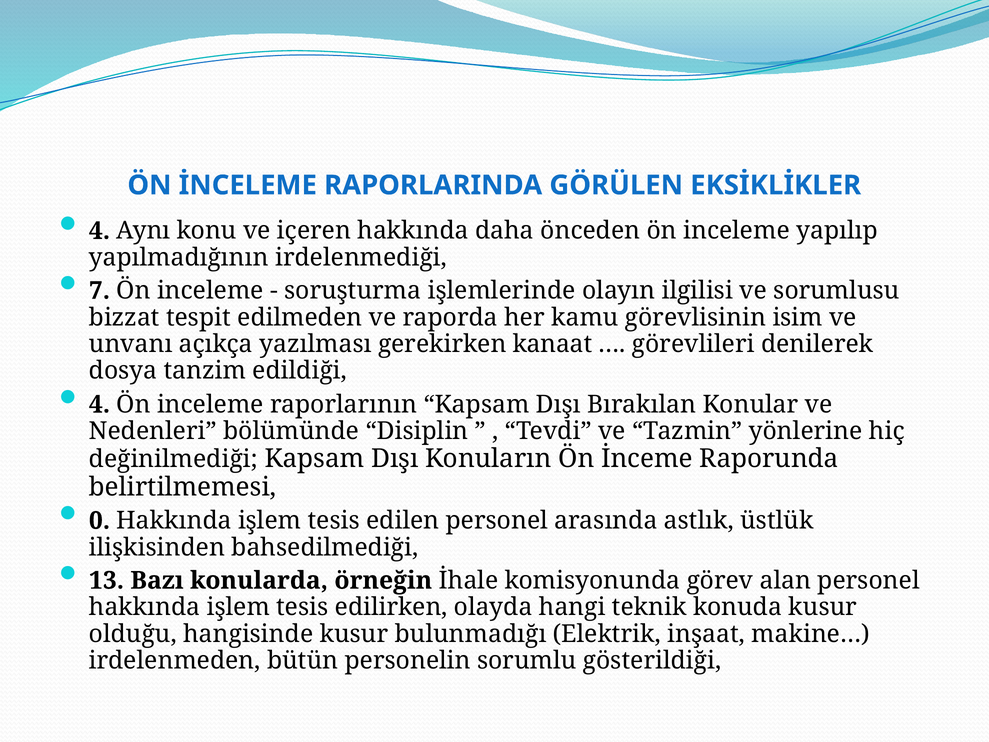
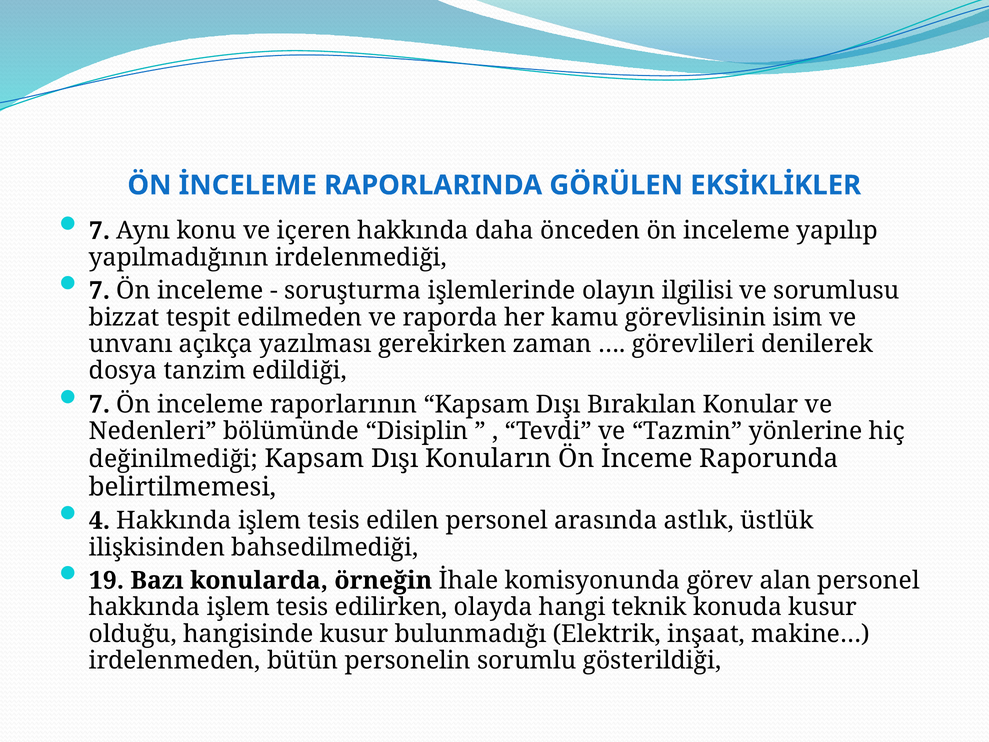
4: 4 -> 7 (99, 231)
kanaat: kanaat -> zaman (552, 344)
4: 4 -> 7 (99, 404)
0: 0 -> 4 (99, 521)
13: 13 -> 19 (106, 580)
